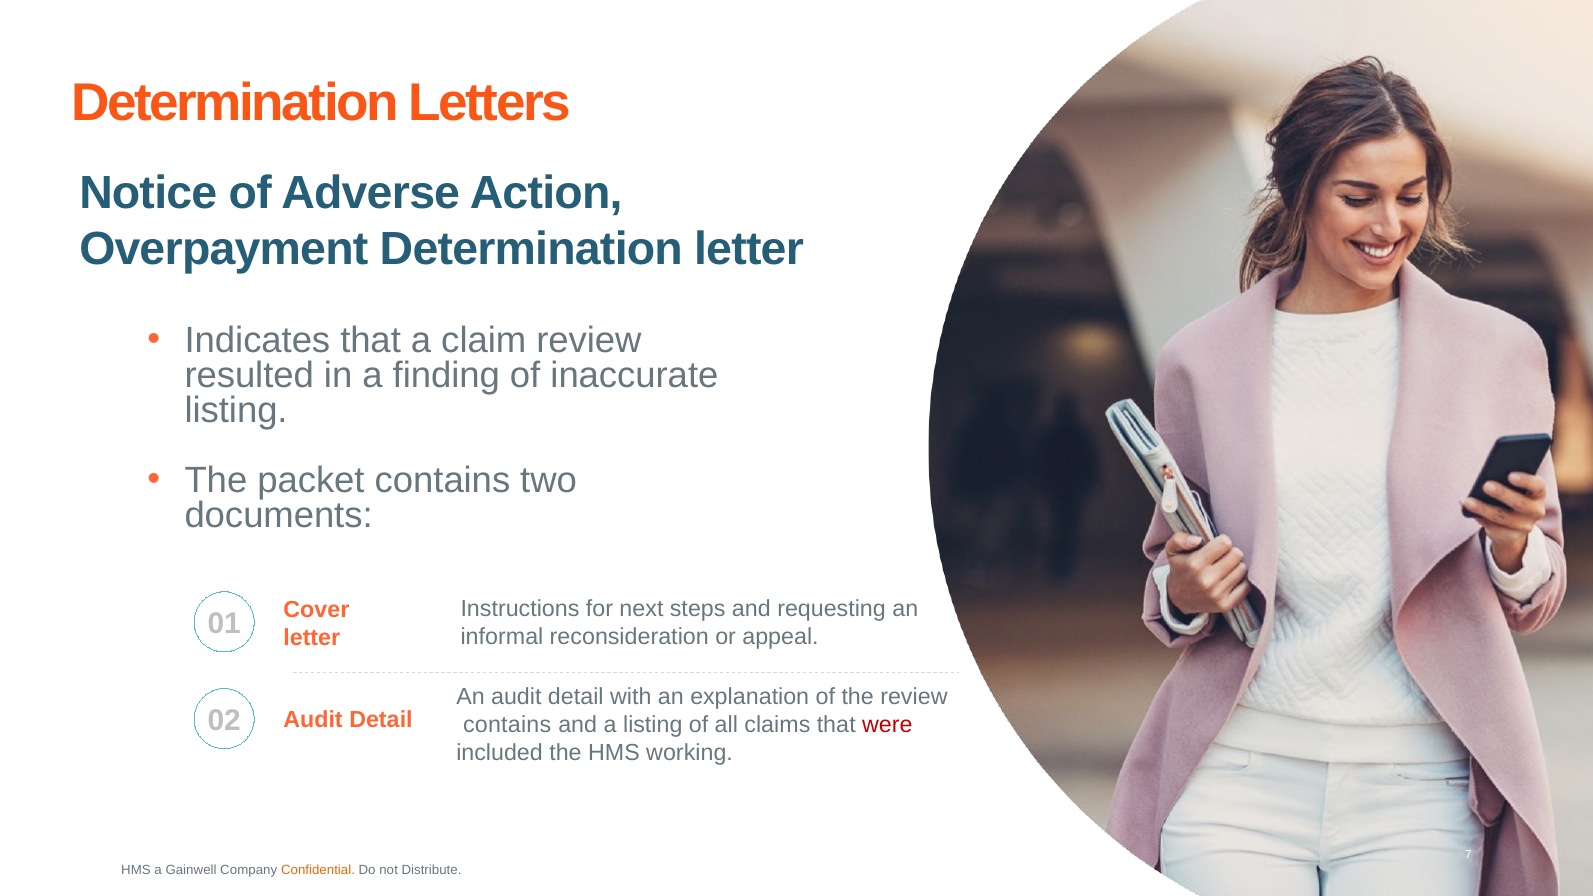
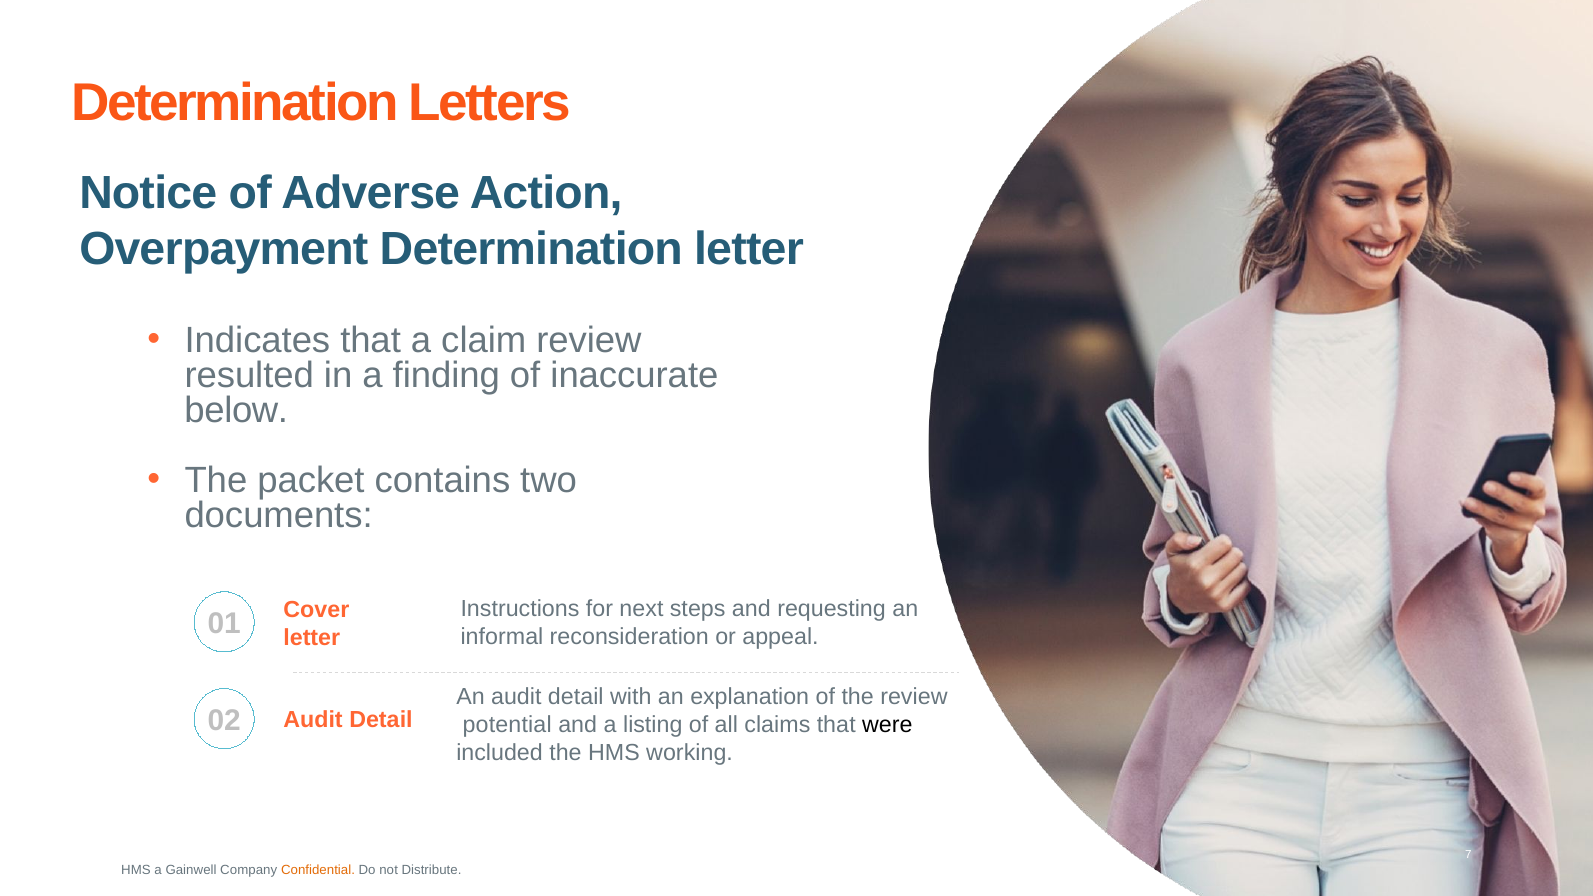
listing: listing -> below (236, 411)
contains: contains -> potential (507, 725)
were colour: red -> black (887, 725)
